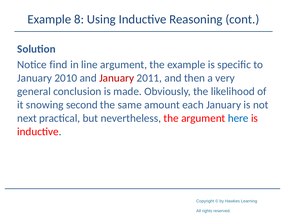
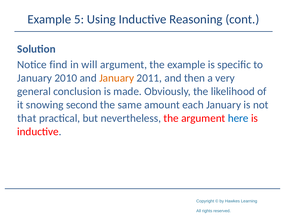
8: 8 -> 5 (79, 19)
line: line -> will (89, 65)
January colour: red -> orange (117, 78)
next: next -> that (27, 118)
